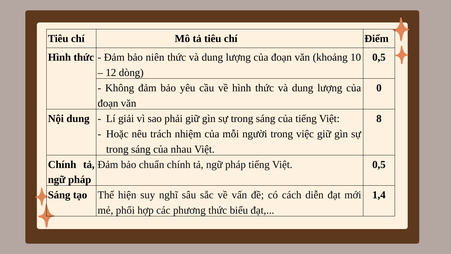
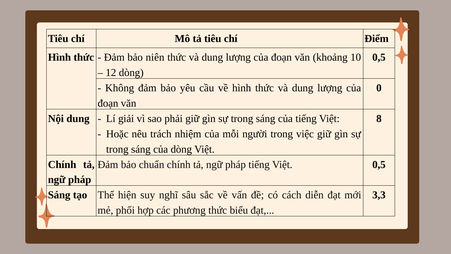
của nhau: nhau -> dòng (181, 149)
1,4: 1,4 -> 3,3 (379, 195)
